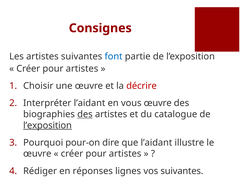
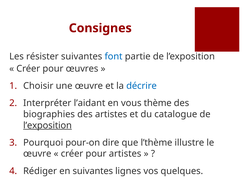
Les artistes: artistes -> résister (42, 56)
artistes: artistes -> œuvres (82, 69)
décrire colour: red -> blue (142, 86)
vous œuvre: œuvre -> thème (158, 103)
des underline: present -> none (85, 114)
que l’aidant: l’aidant -> l’thème (156, 143)
en réponses: réponses -> suivantes (93, 171)
vos suivantes: suivantes -> quelques (182, 171)
